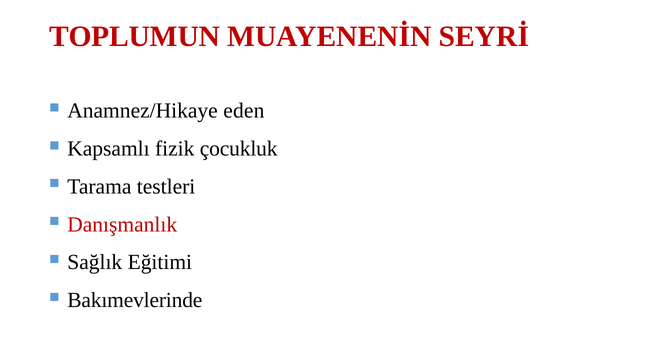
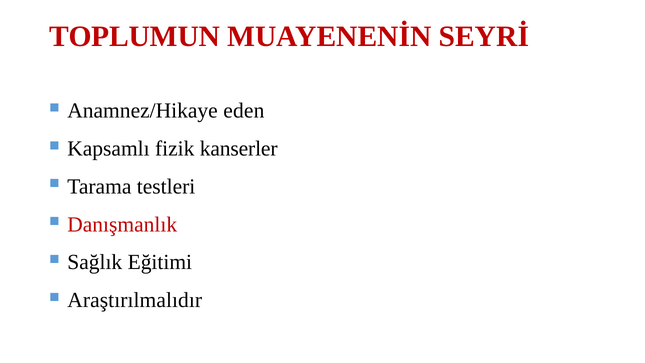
çocukluk: çocukluk -> kanserler (239, 149)
Bakımevlerinde: Bakımevlerinde -> Araştırılmalıdır (135, 300)
